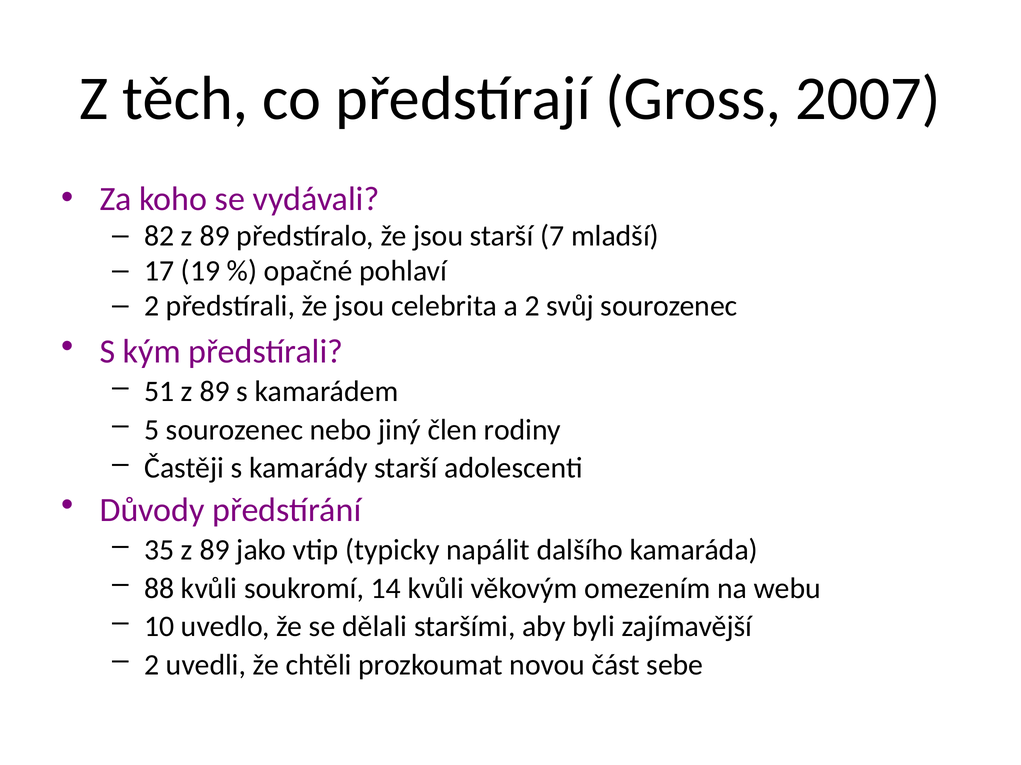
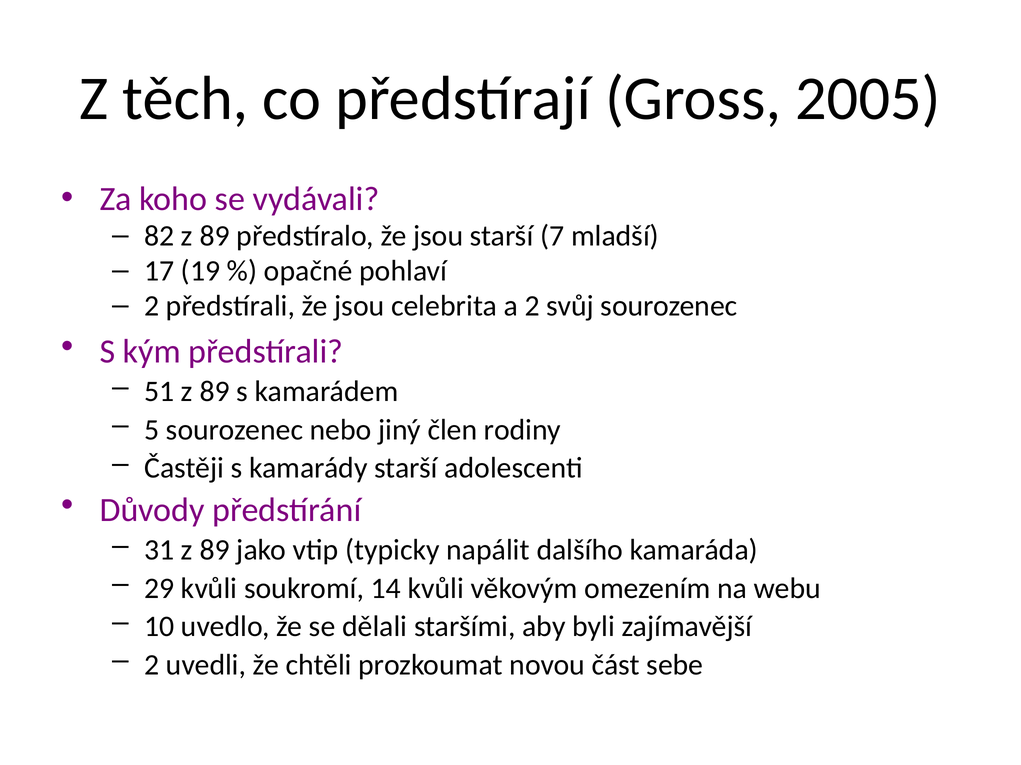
2007: 2007 -> 2005 (868, 99)
35: 35 -> 31 (159, 551)
88: 88 -> 29 (159, 589)
